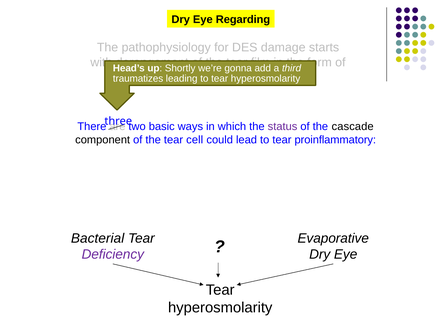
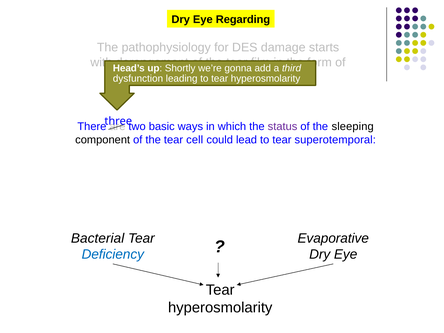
traumatizes: traumatizes -> dysfunction (138, 79)
cascade: cascade -> sleeping (353, 127)
proinflammatory: proinflammatory -> superotemporal (335, 140)
Deficiency colour: purple -> blue (113, 255)
